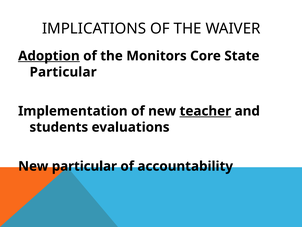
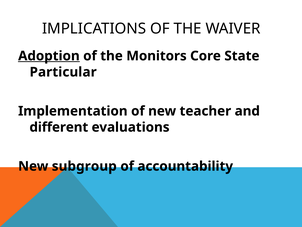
teacher underline: present -> none (205, 111)
students: students -> different (59, 127)
New particular: particular -> subgroup (84, 166)
